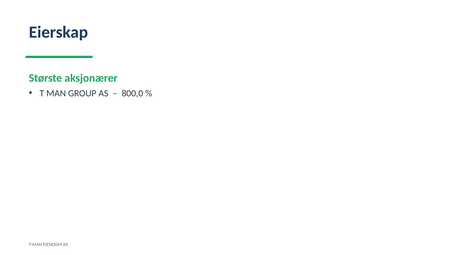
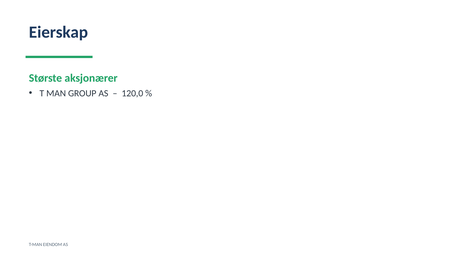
800,0: 800,0 -> 120,0 (132, 93)
